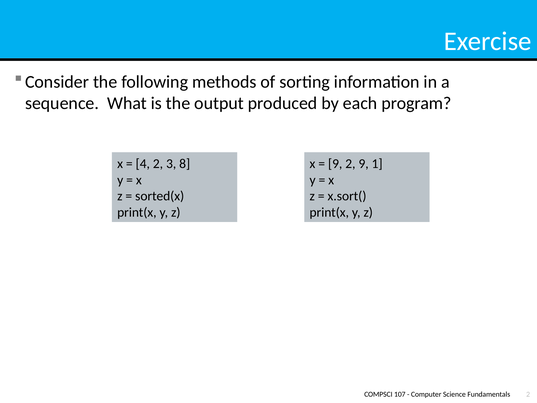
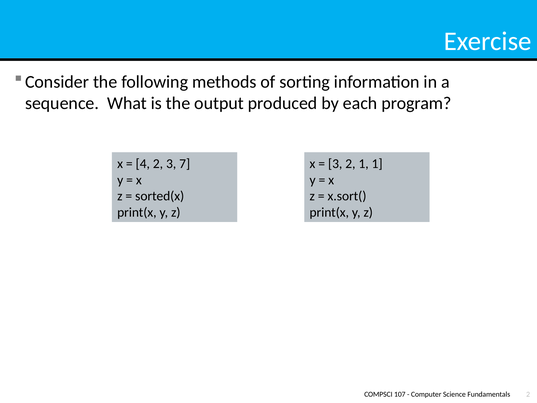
8: 8 -> 7 (185, 164)
9: 9 -> 3 (335, 164)
2 9: 9 -> 1 (364, 164)
